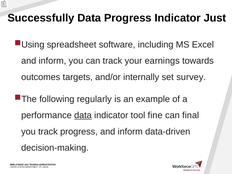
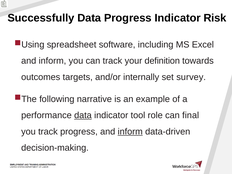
Just: Just -> Risk (215, 18)
earnings: earnings -> definition (162, 61)
regularly: regularly -> narrative (94, 99)
fine: fine -> role (155, 115)
inform underline: none -> present (130, 132)
